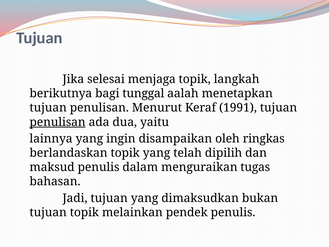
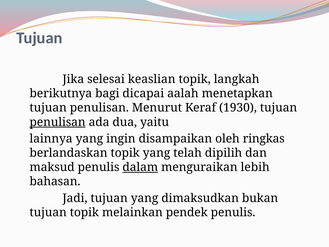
menjaga: menjaga -> keaslian (152, 79)
tunggal: tunggal -> dicapai (143, 93)
1991: 1991 -> 1930 (238, 108)
dalam underline: none -> present (140, 167)
tugas: tugas -> lebih (255, 167)
